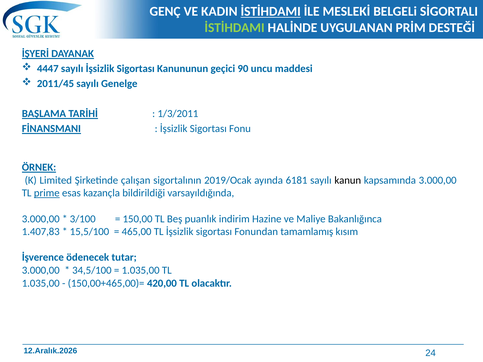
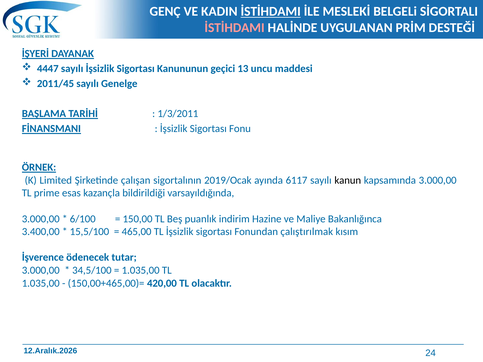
İSTİHDAMI colour: light green -> pink (235, 28)
90: 90 -> 13 (243, 69)
6181: 6181 -> 6117 (297, 180)
prime underline: present -> none (47, 193)
3/100: 3/100 -> 6/100 (83, 219)
1.407,83: 1.407,83 -> 3.400,00 (41, 232)
tamamlamış: tamamlamış -> çalıştırılmak (307, 232)
